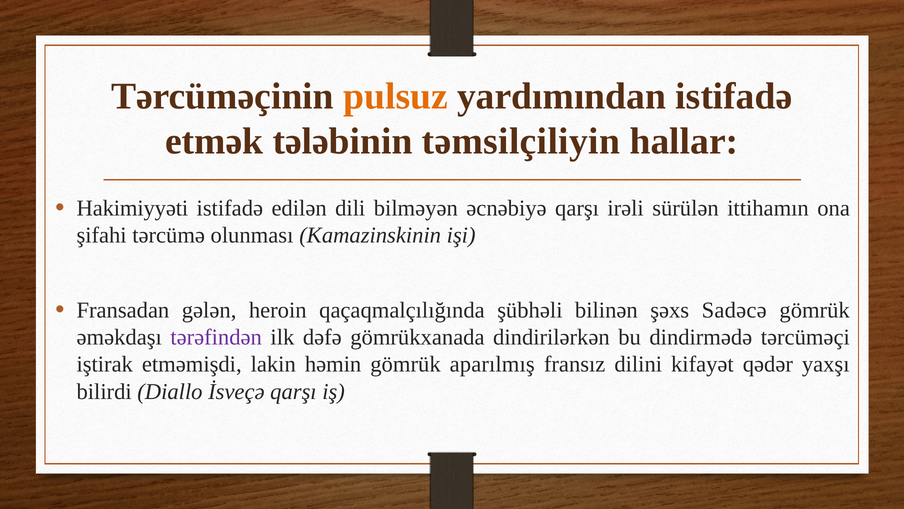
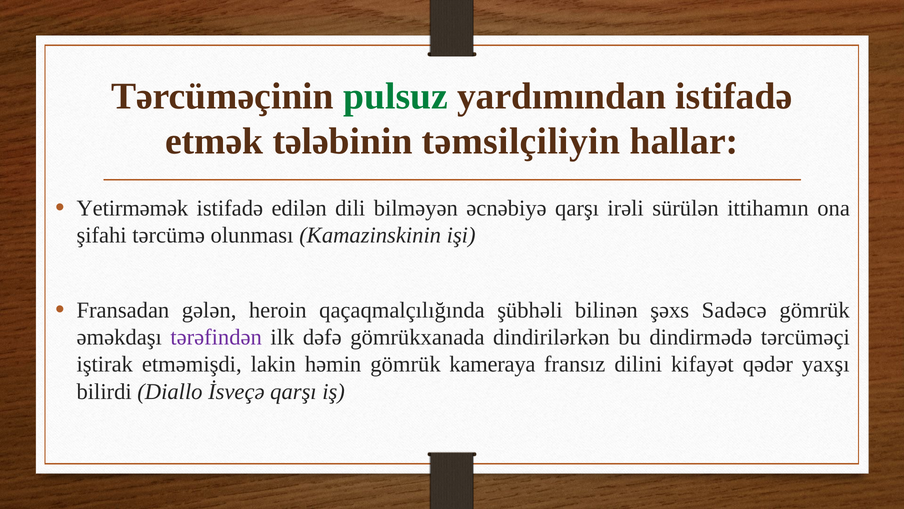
pulsuz colour: orange -> green (395, 96)
Hakimiyyəti: Hakimiyyəti -> Yetirməmək (132, 208)
aparılmış: aparılmış -> kameraya (492, 364)
